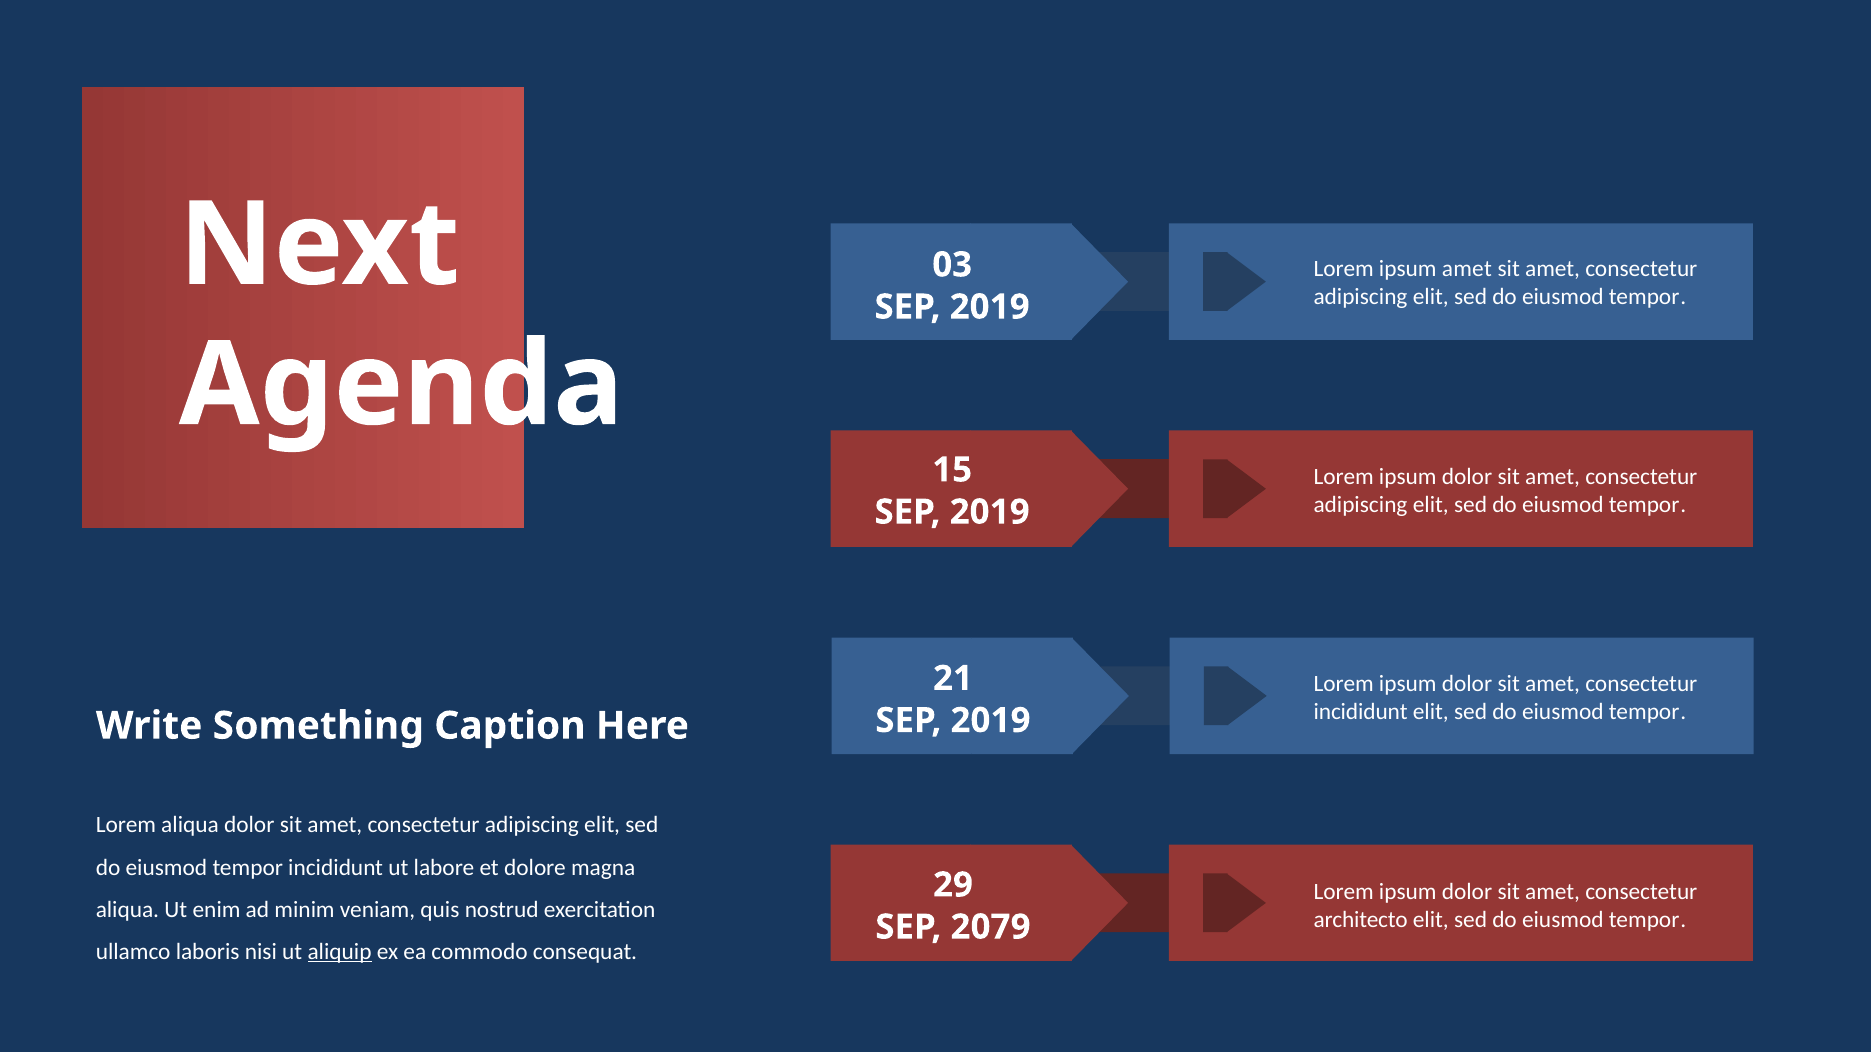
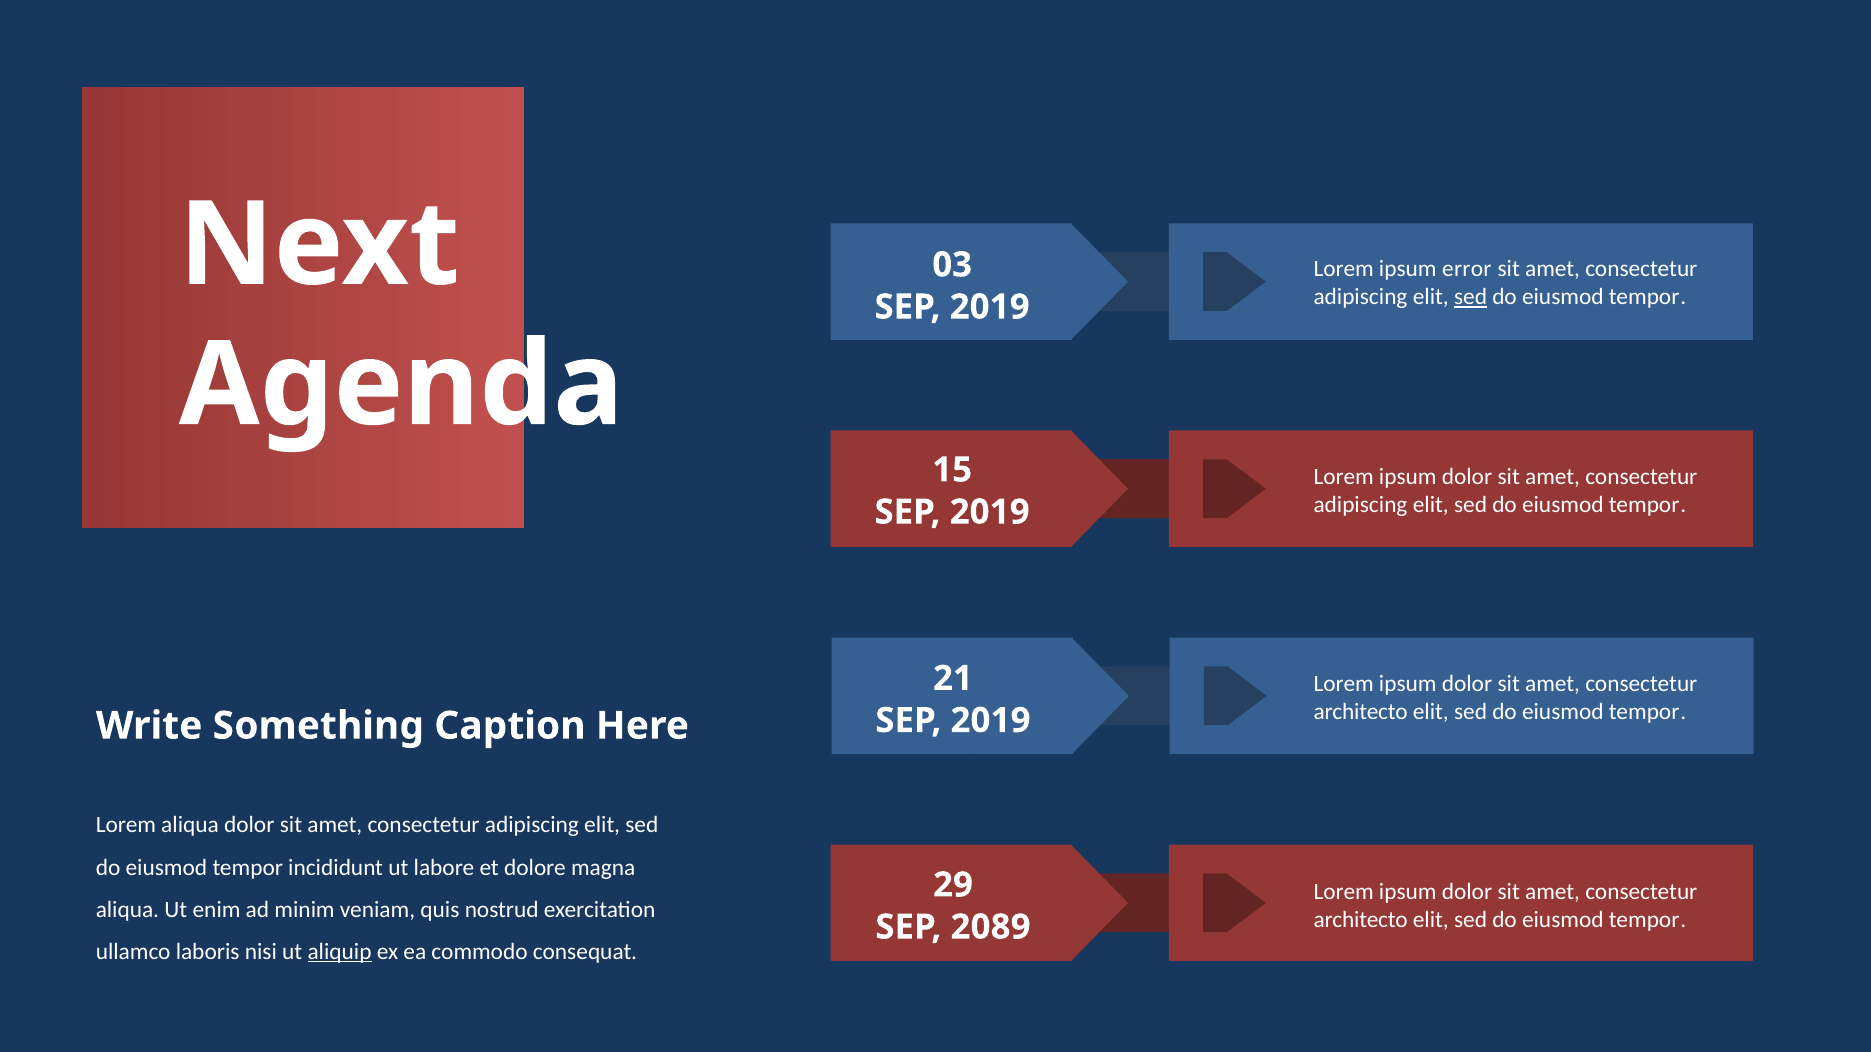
ipsum amet: amet -> error (1467, 269)
sed underline: none -> present (1471, 297)
incididunt: incididunt -> architecto (1361, 712)
2079: 2079 -> 2089 (991, 927)
